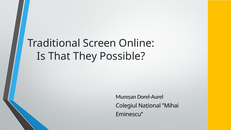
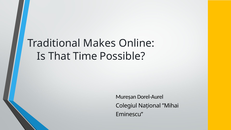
Screen: Screen -> Makes (99, 43)
They: They -> Time (85, 56)
